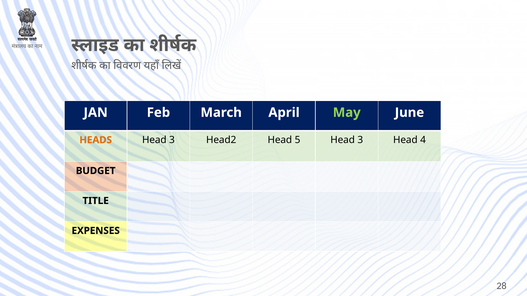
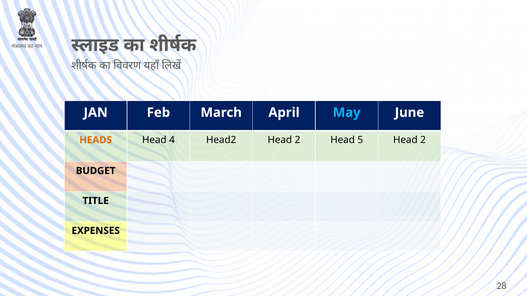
May colour: light green -> light blue (347, 113)
3: 3 -> 4 (172, 140)
Head2 Head 5: 5 -> 2 (298, 140)
3: 3 -> 5 (360, 140)
4: 4 -> 2 (423, 140)
